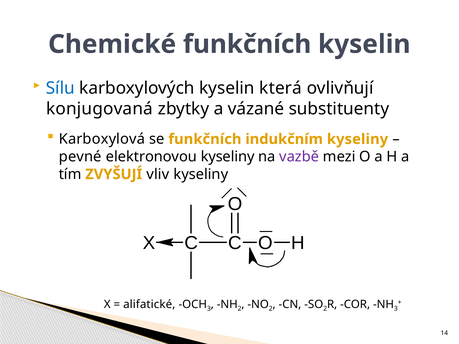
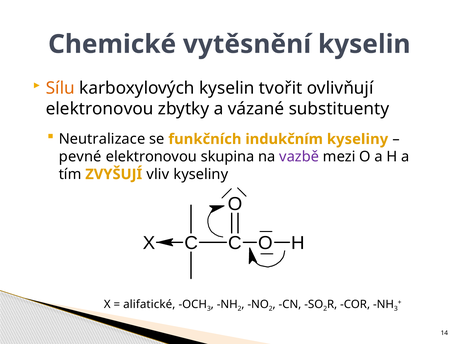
Chemické funkčních: funkčních -> vytěsnění (247, 44)
Sílu colour: blue -> orange (60, 88)
která: která -> tvořit (281, 88)
konjugovaná: konjugovaná -> elektronovou (100, 109)
Karboxylová: Karboxylová -> Neutralizace (102, 139)
elektronovou kyseliny: kyseliny -> skupina (228, 157)
